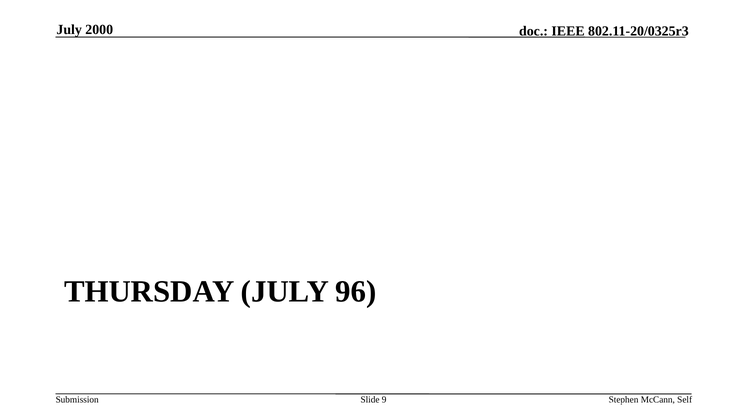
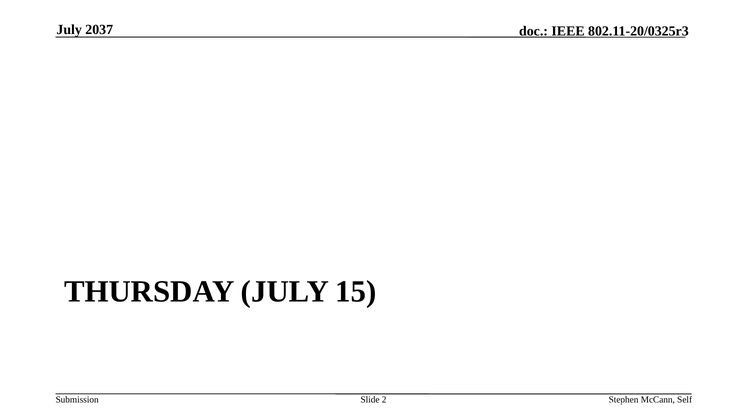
2000: 2000 -> 2037 (99, 29)
96: 96 -> 15 (356, 291)
9: 9 -> 2 (384, 400)
